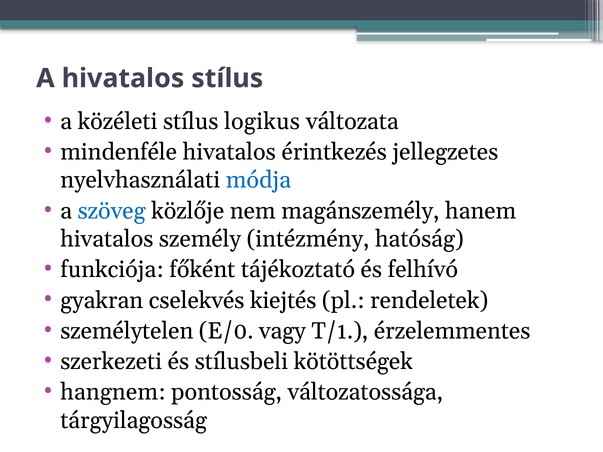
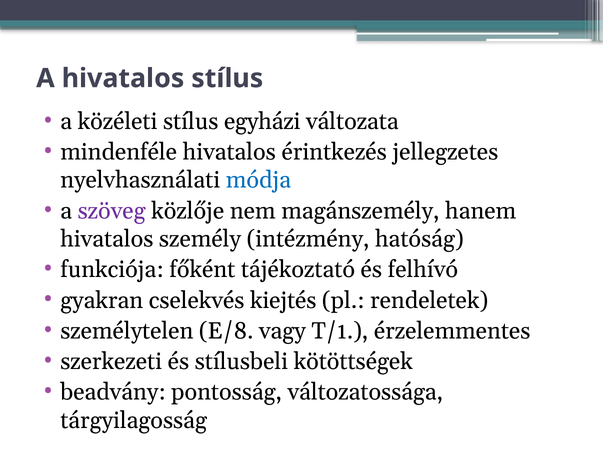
logikus: logikus -> egyházi (262, 121)
szöveg colour: blue -> purple (112, 211)
E/0: E/0 -> E/8 (226, 331)
hangnem: hangnem -> beadvány (113, 392)
